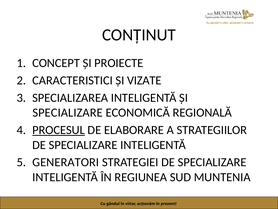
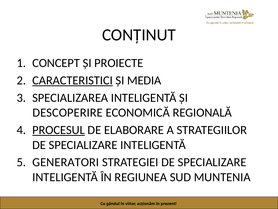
CARACTERISTICI underline: none -> present (73, 80)
VIZATE: VIZATE -> MEDIA (144, 80)
SPECIALIZARE: SPECIALIZARE -> DESCOPERIRE (68, 112)
